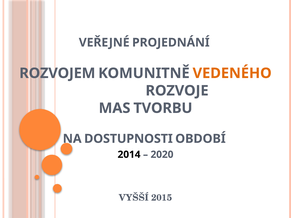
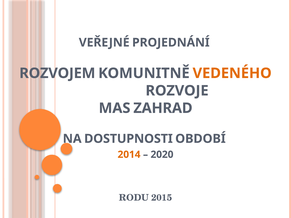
TVORBU: TVORBU -> ZAHRAD (163, 108)
2014 colour: black -> orange (129, 155)
VYŠŠÍ: VYŠŠÍ -> RODU (134, 198)
